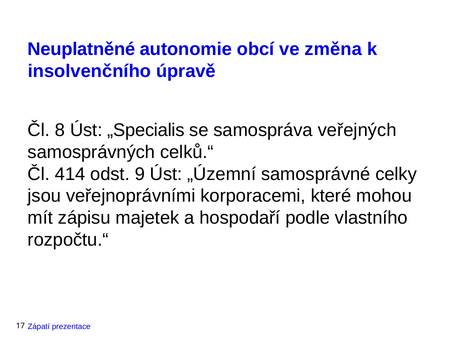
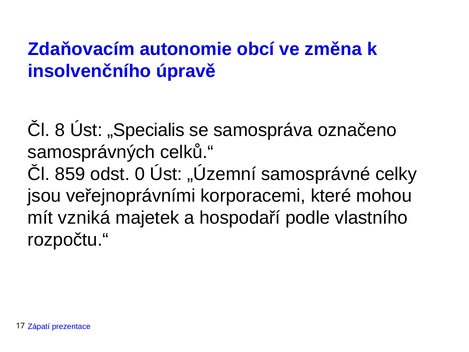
Neuplatněné: Neuplatněné -> Zdaňovacím (81, 49)
veřejných: veřejných -> označeno (357, 130)
414: 414 -> 859 (70, 174)
9: 9 -> 0 (140, 174)
zápisu: zápisu -> vzniká (84, 218)
